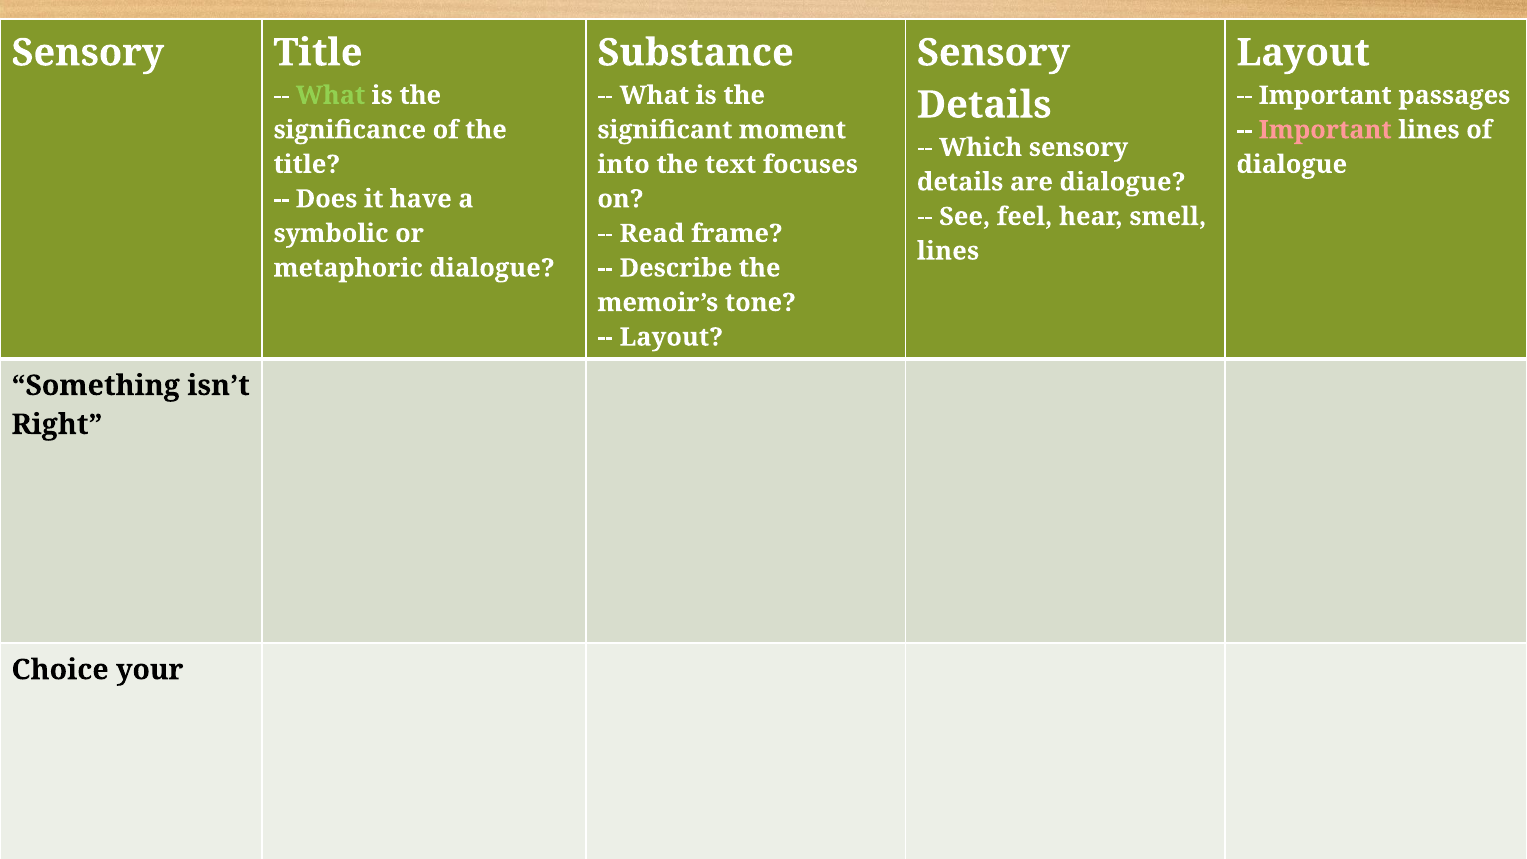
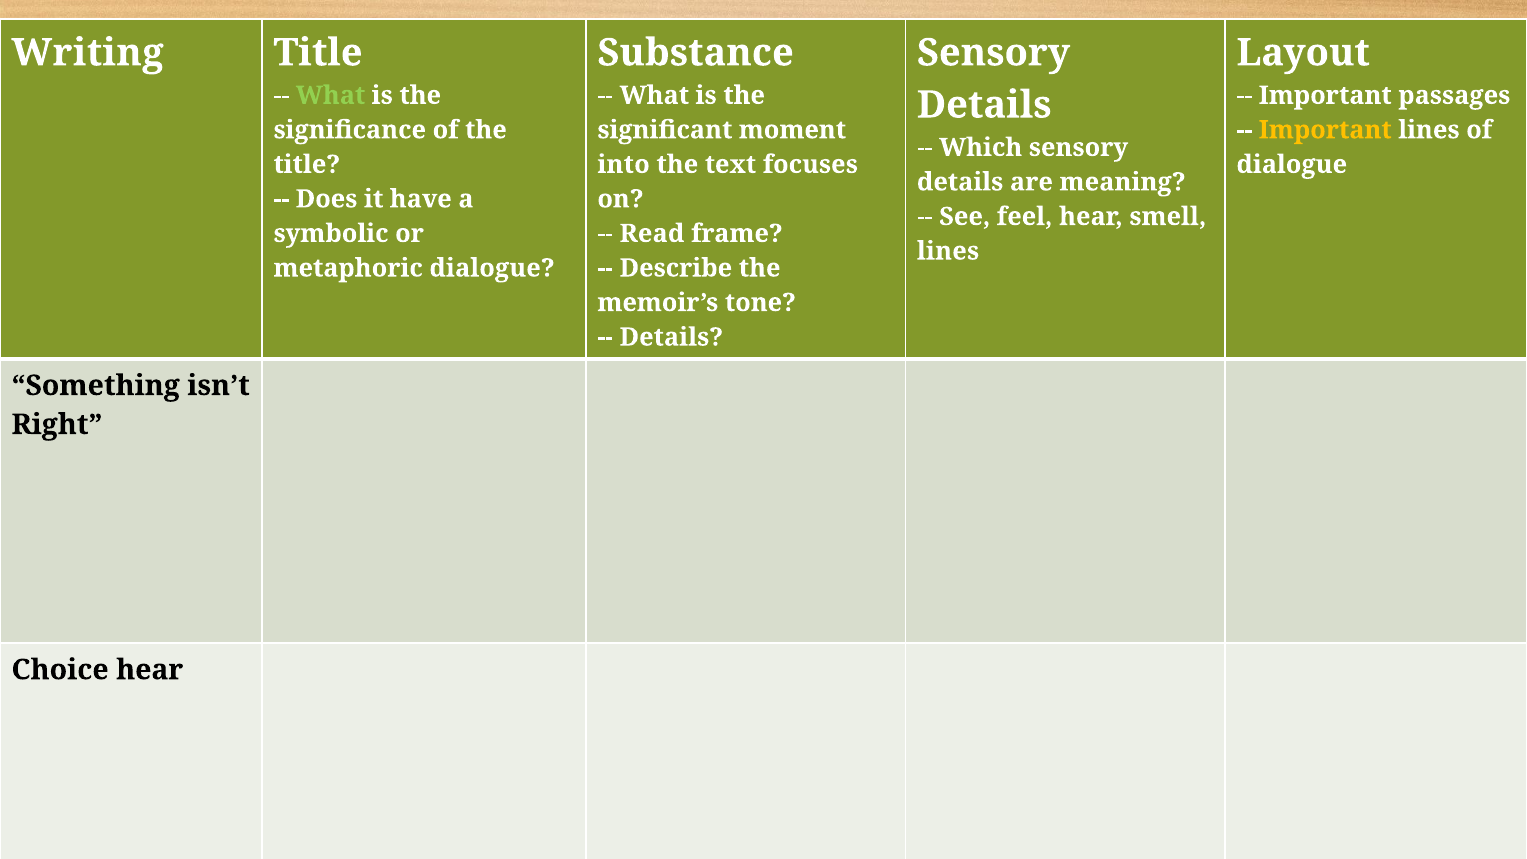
Sensory: Sensory -> Writing (88, 53)
Important colour: pink -> yellow (1325, 130)
are dialogue: dialogue -> meaning (1123, 182)
Layout: Layout -> Details (671, 337)
Choice your: your -> hear (150, 670)
